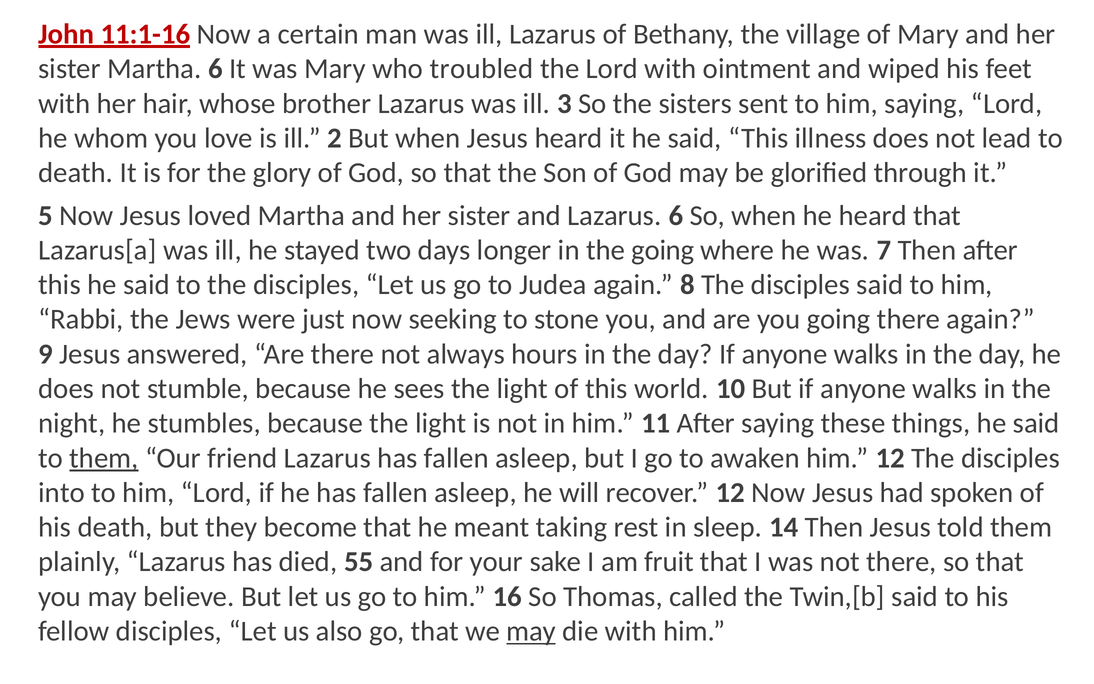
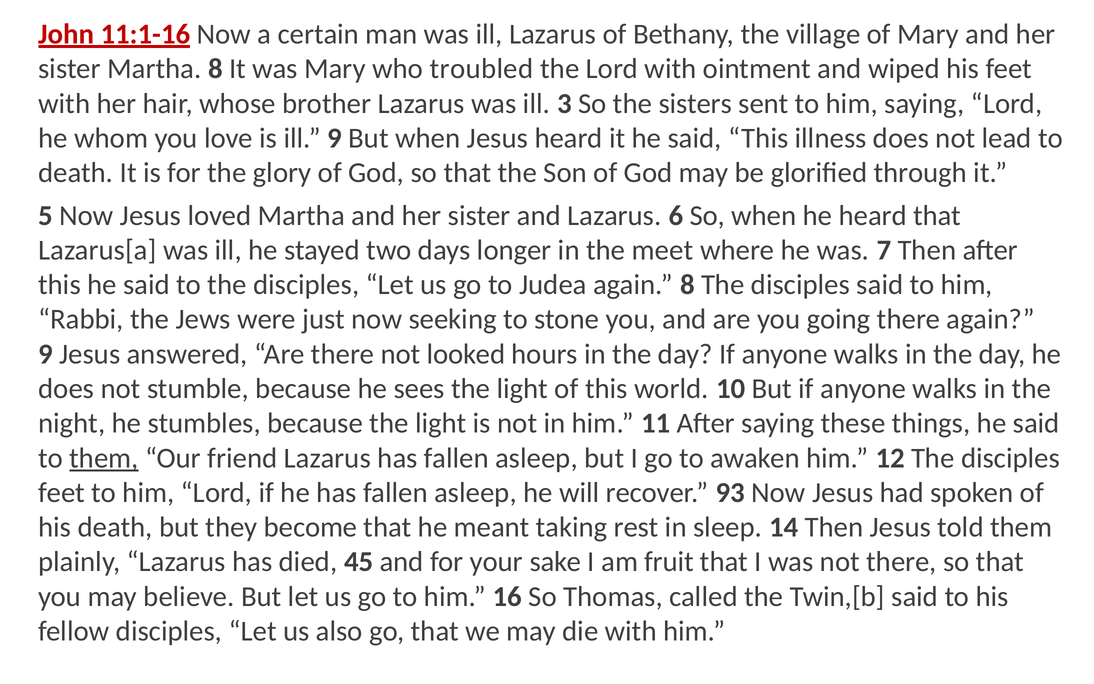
Martha 6: 6 -> 8 (215, 69)
ill 2: 2 -> 9 (335, 138)
the going: going -> meet (663, 250)
always: always -> looked (466, 354)
into: into -> feet (62, 492)
recover 12: 12 -> 93 (730, 492)
55: 55 -> 45 (359, 562)
may underline: present -> none (531, 631)
